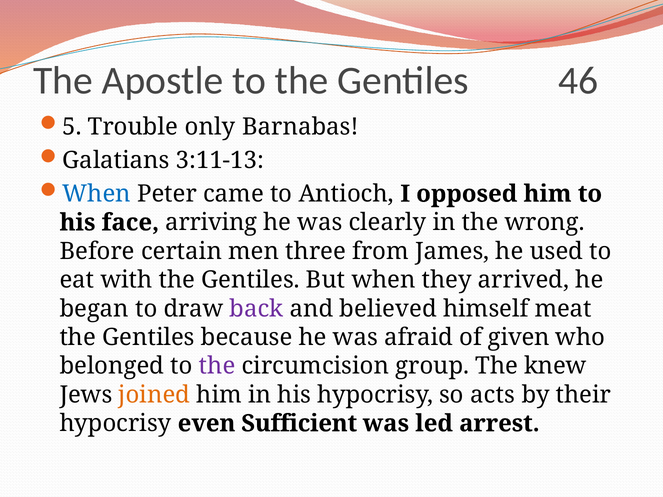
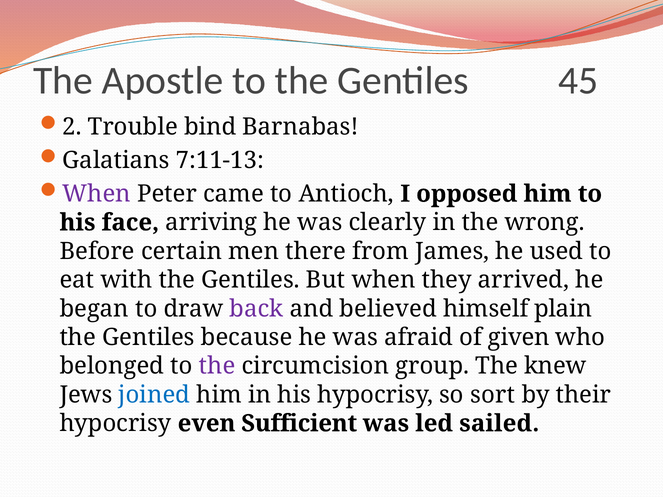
46: 46 -> 45 (578, 81)
5: 5 -> 2 (72, 127)
only: only -> bind (210, 127)
3:11-13: 3:11-13 -> 7:11-13 (220, 160)
When colour: blue -> purple (97, 194)
three: three -> there (316, 251)
meat: meat -> plain (563, 309)
joined colour: orange -> blue (154, 395)
acts: acts -> sort (493, 395)
arrest: arrest -> sailed (499, 424)
